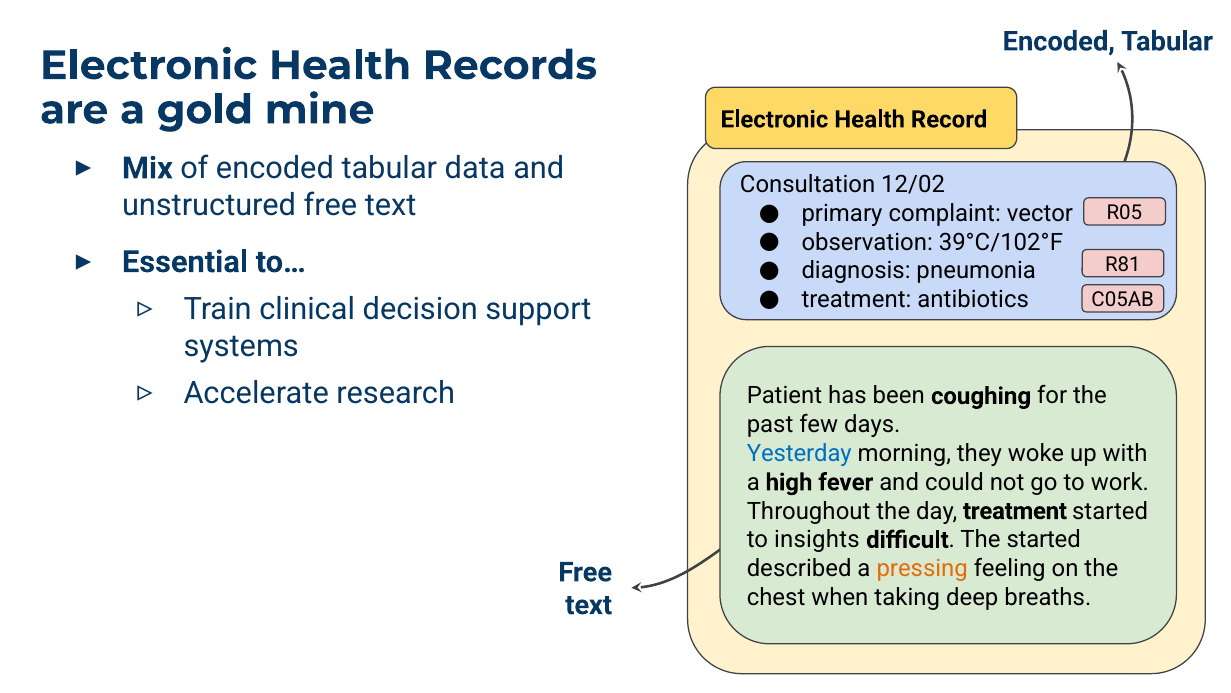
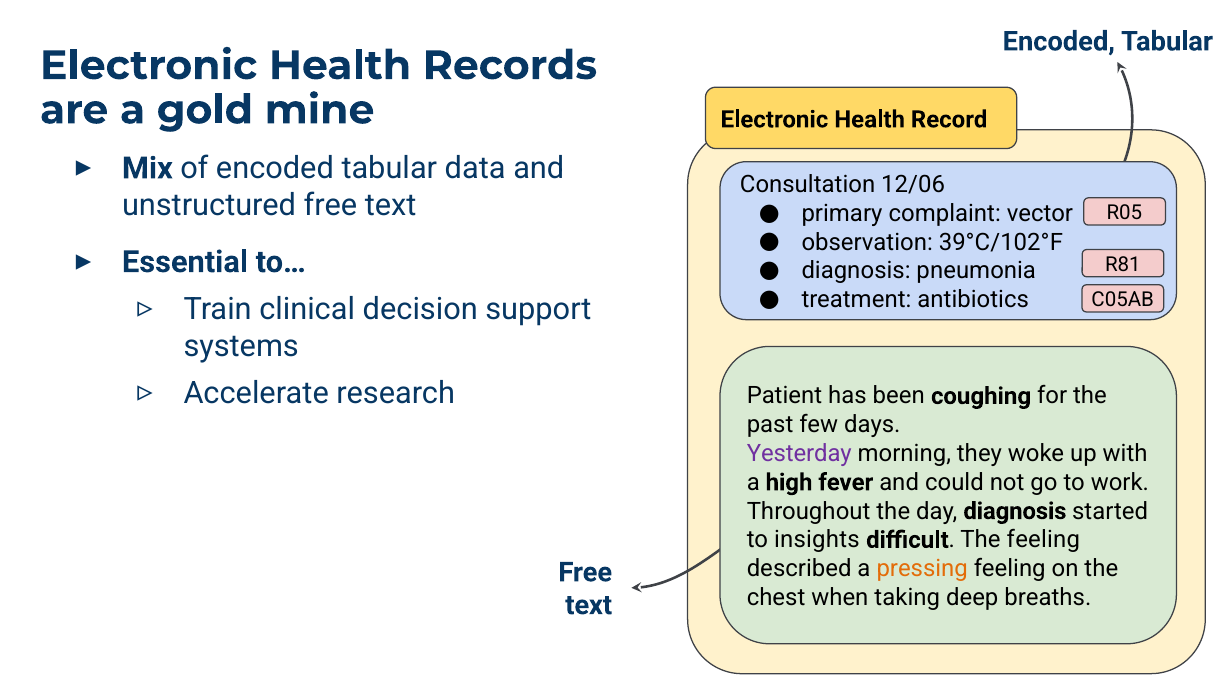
12/02: 12/02 -> 12/06 (913, 185)
Yesterday colour: blue -> purple (799, 453)
day treatment: treatment -> diagnosis (1015, 511)
The started: started -> feeling (1043, 539)
